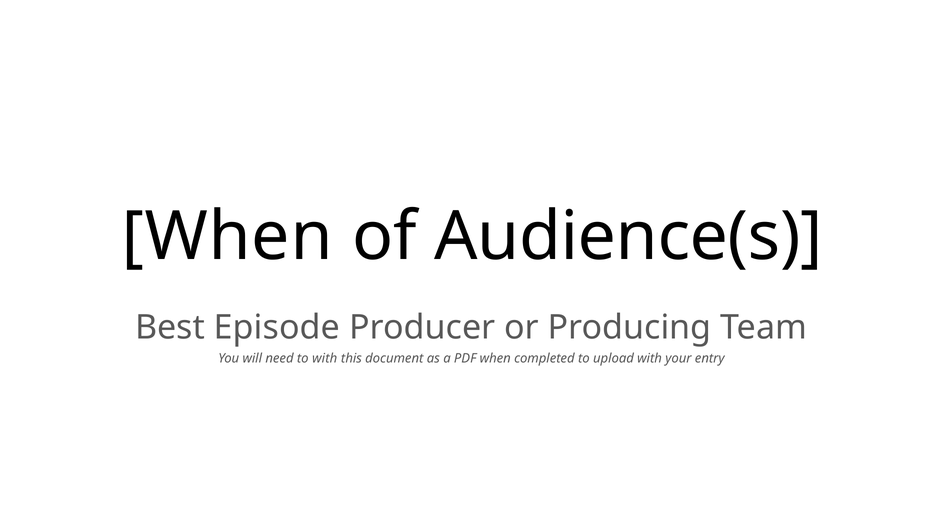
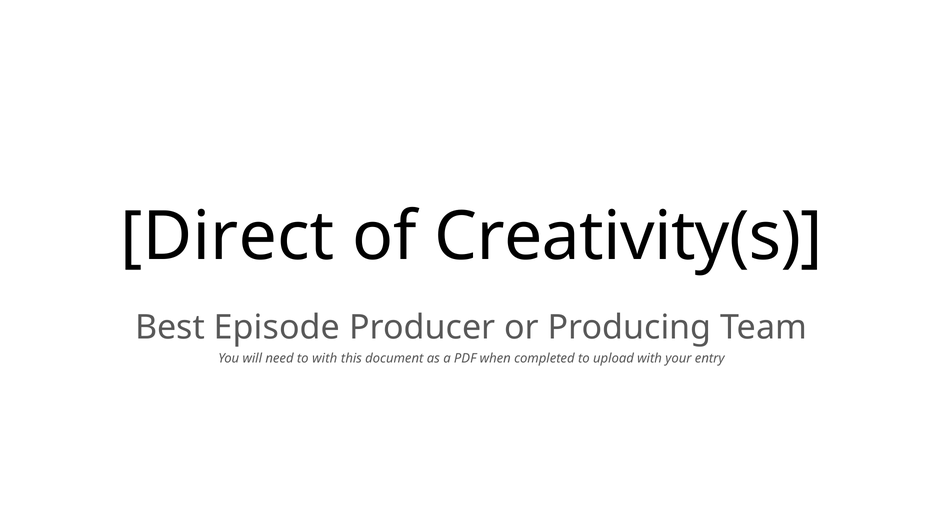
When: When -> Direct (227, 237)
Audience(s: Audience(s -> Creativity(s (629, 237)
